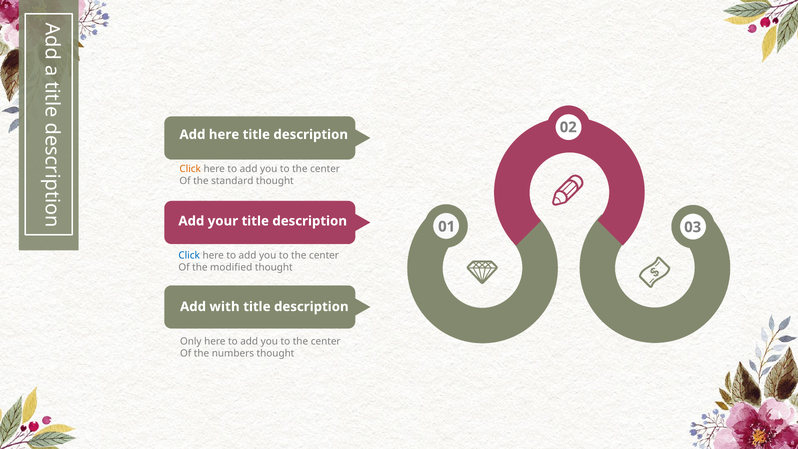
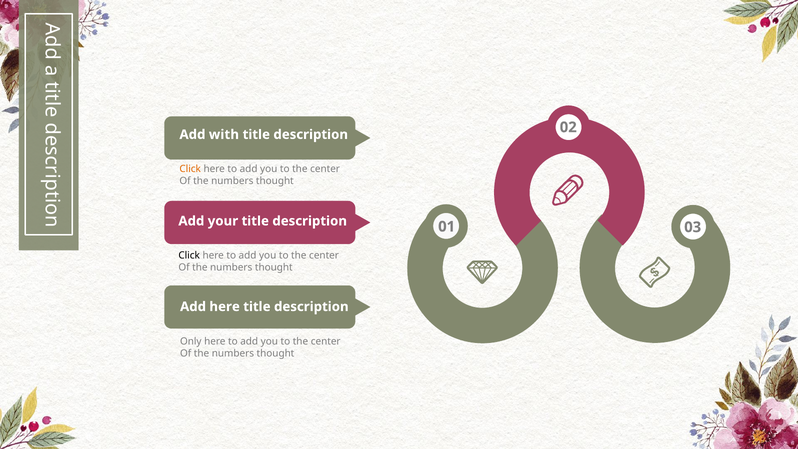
Add here: here -> with (224, 135)
standard: standard -> numbers (232, 181)
Click colour: blue -> black (189, 256)
modified: modified -> numbers (231, 268)
Add with: with -> here (225, 307)
